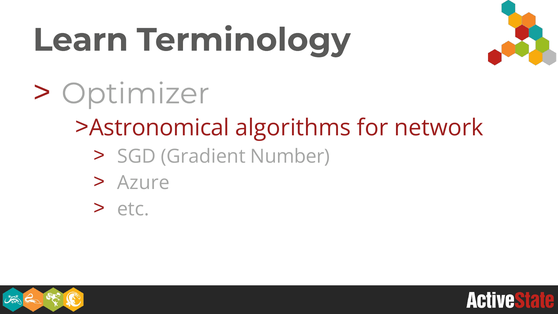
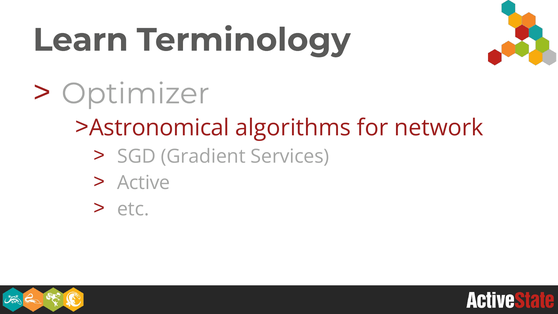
Number: Number -> Services (290, 156)
Azure: Azure -> Active (144, 183)
